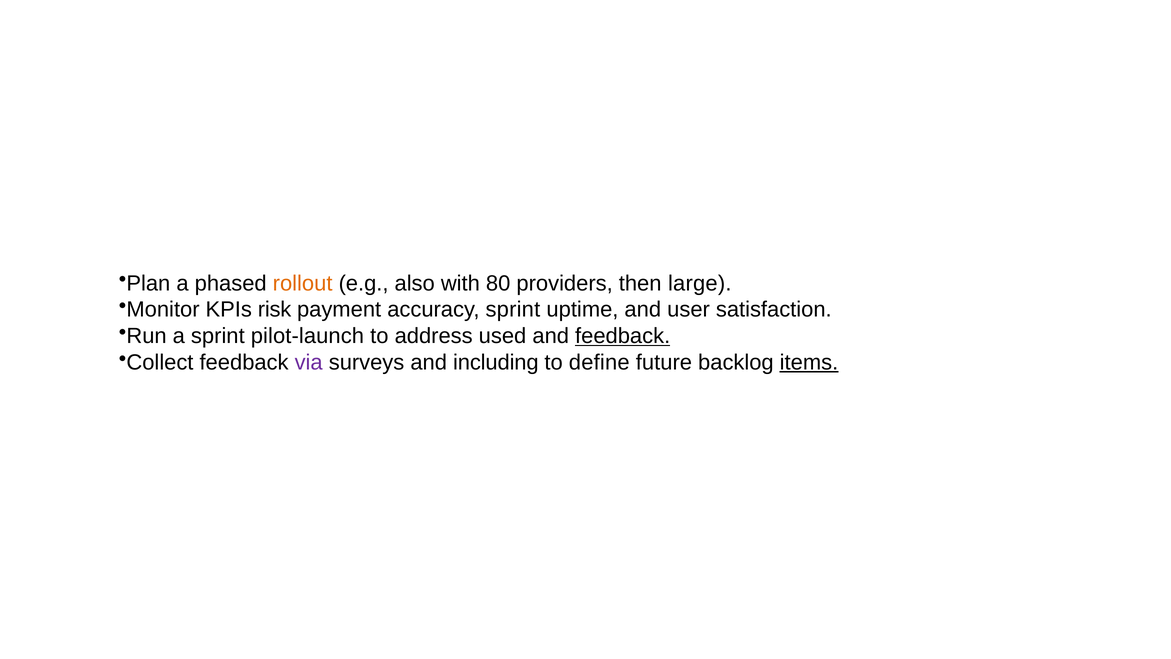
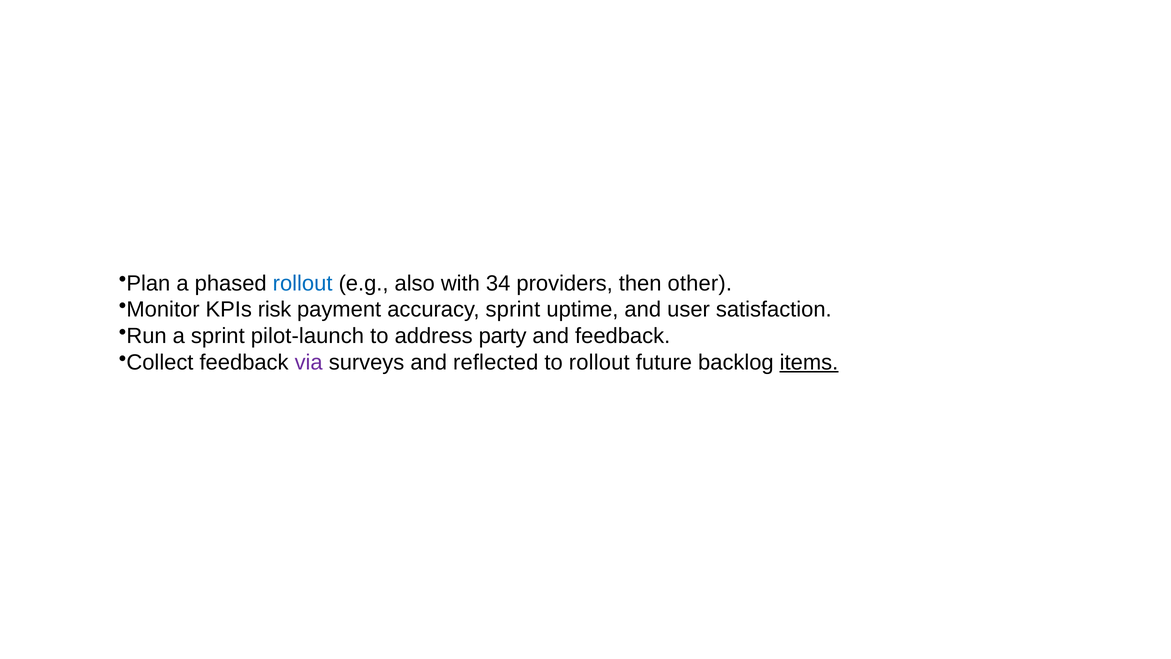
rollout colour: orange -> blue (303, 283)
80: 80 -> 34 (498, 283)
large: large -> other (700, 283)
used: used -> party (503, 336)
feedback underline: present -> none (623, 336)
including: including -> reflected (496, 362)
to define: define -> rollout (599, 362)
